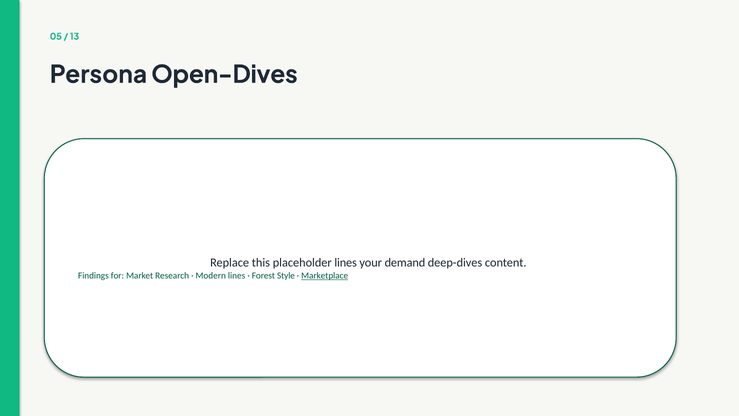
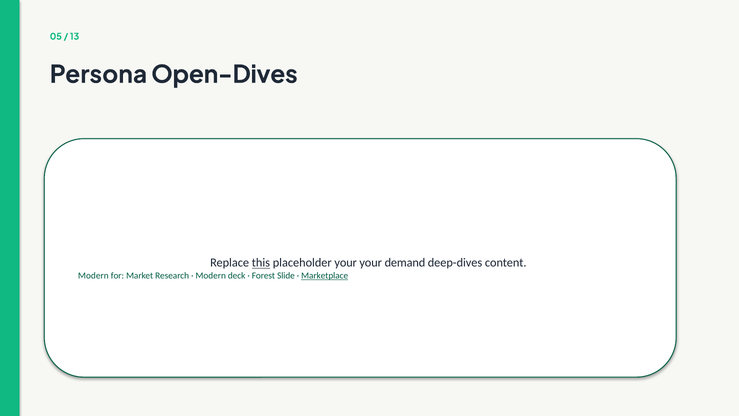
this underline: none -> present (261, 263)
placeholder lines: lines -> your (346, 263)
Findings: Findings -> Modern (93, 275)
Modern lines: lines -> deck (237, 275)
Style: Style -> Slide (286, 275)
